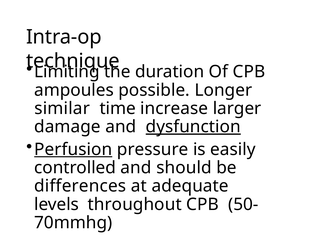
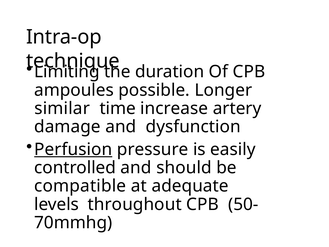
larger: larger -> artery (237, 108)
dysfunction underline: present -> none (193, 126)
differences: differences -> compatible (80, 186)
